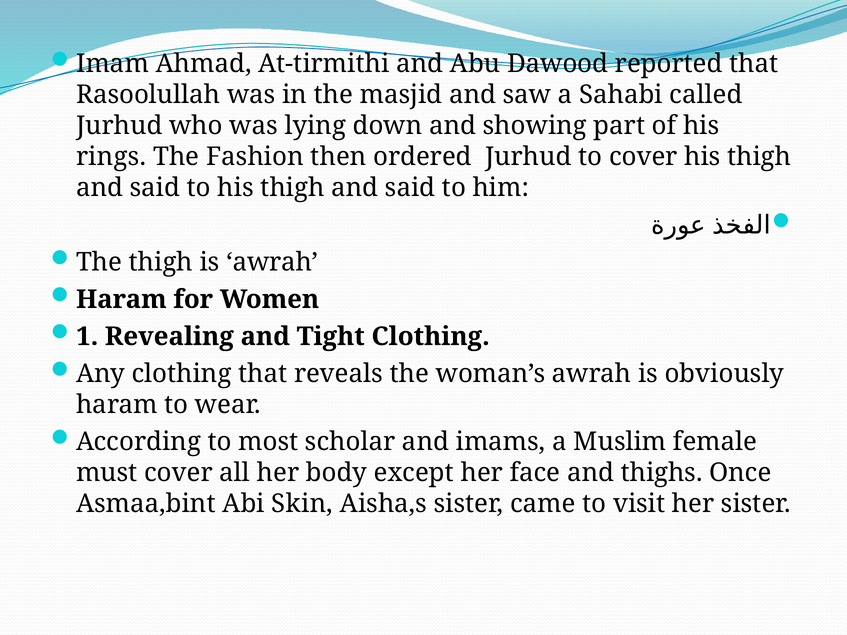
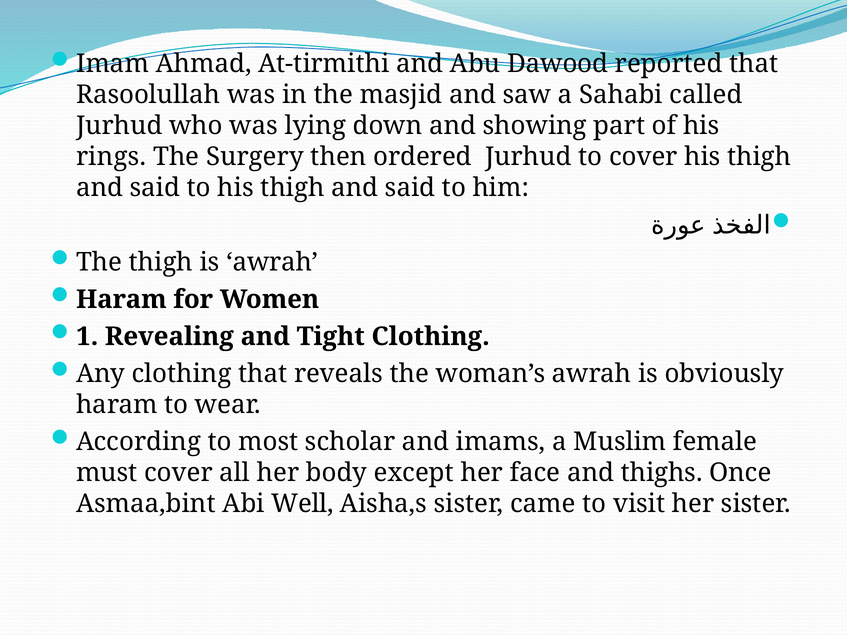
Fashion: Fashion -> Surgery (255, 157)
Skin: Skin -> Well (302, 504)
